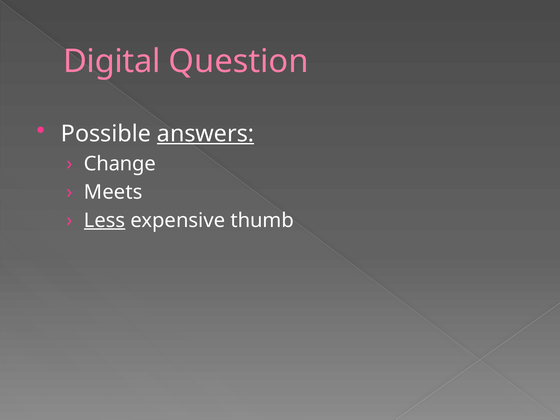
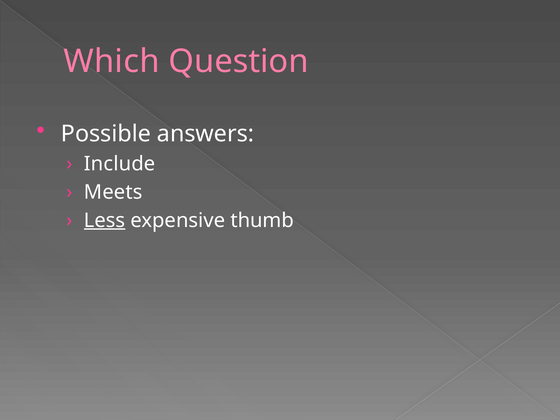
Digital: Digital -> Which (112, 61)
answers underline: present -> none (206, 134)
Change: Change -> Include (120, 164)
